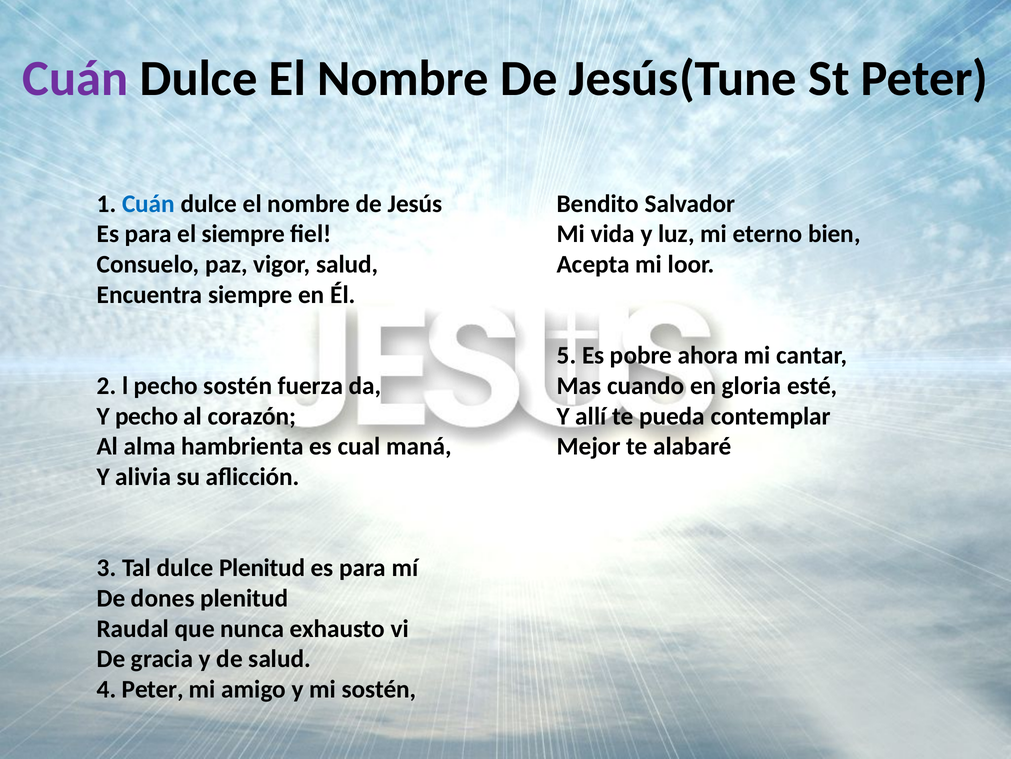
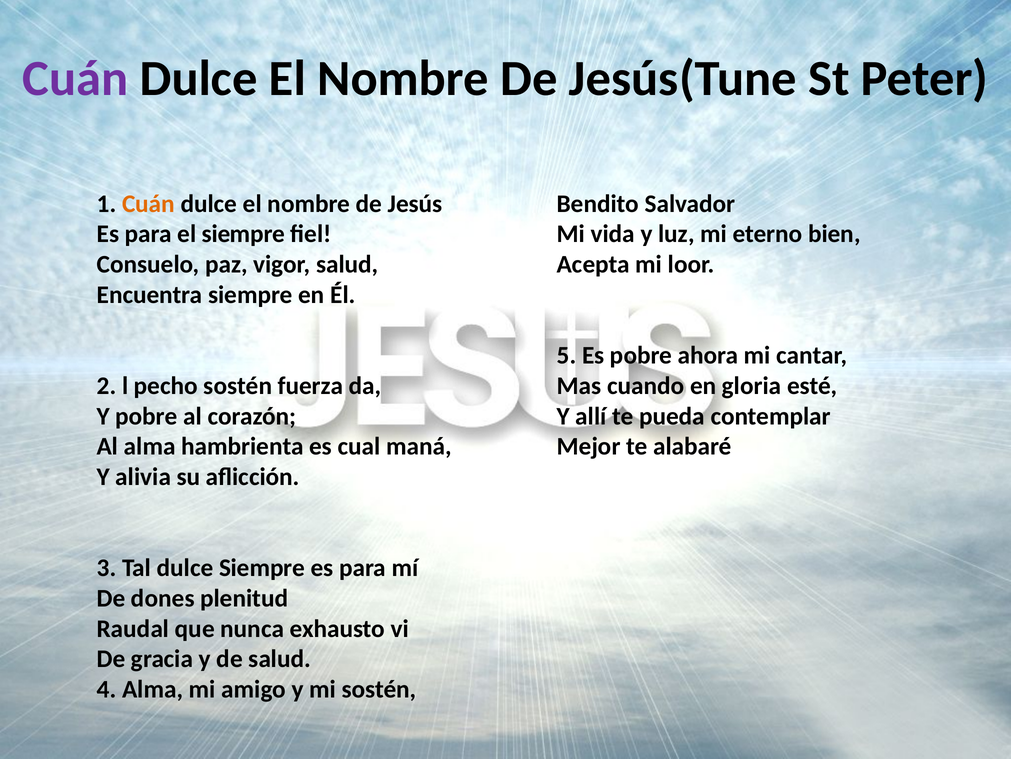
Cuán colour: blue -> orange (148, 204)
Y pecho: pecho -> pobre (147, 416)
dulce Plenitud: Plenitud -> Siempre (262, 567)
4 Peter: Peter -> Alma (153, 689)
